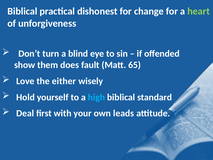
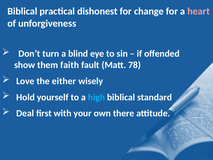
heart colour: light green -> pink (199, 11)
does: does -> faith (70, 65)
65: 65 -> 78 (135, 65)
leads: leads -> there (124, 113)
